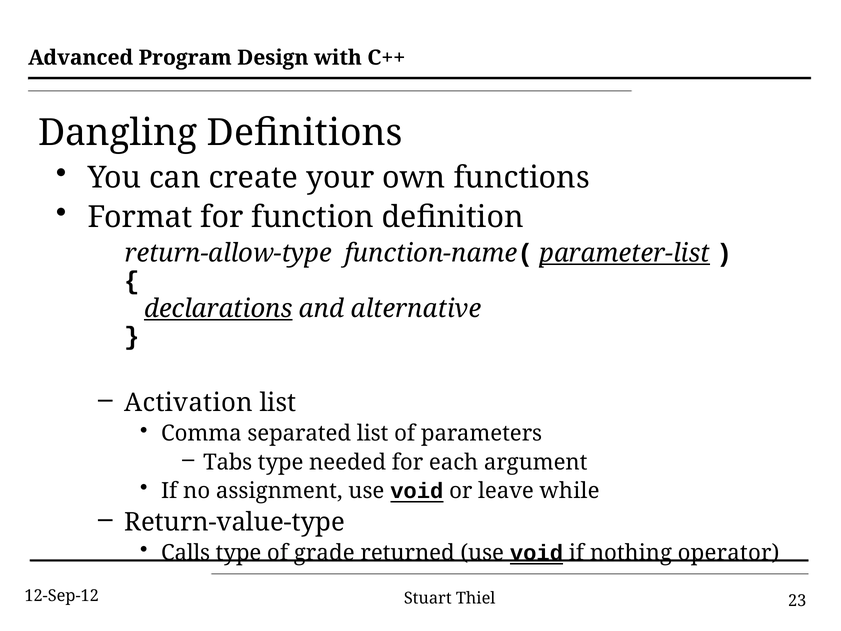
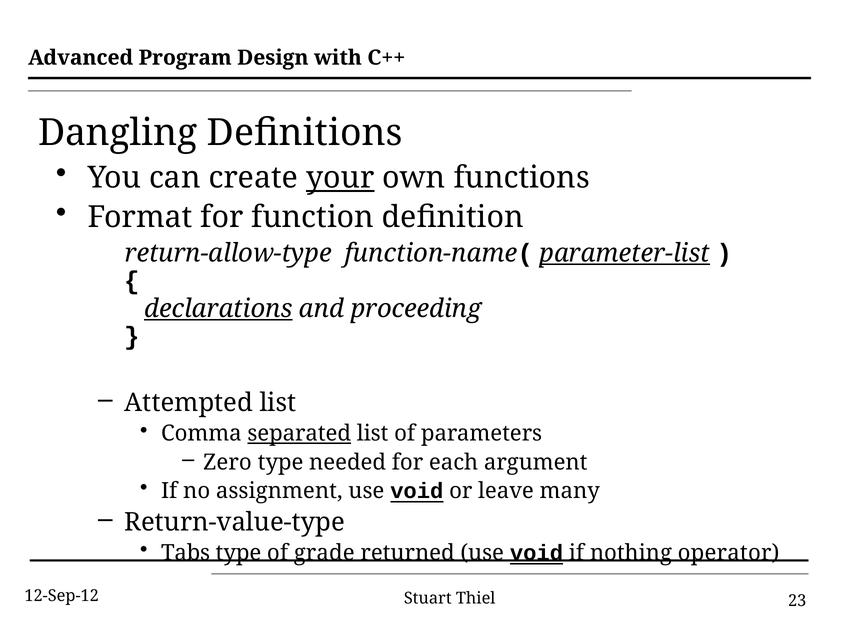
your underline: none -> present (340, 178)
alternative: alternative -> proceeding (416, 308)
Activation: Activation -> Attempted (189, 403)
separated underline: none -> present (299, 433)
Tabs: Tabs -> Zero (227, 462)
while: while -> many (570, 491)
Calls: Calls -> Tabs (186, 553)
